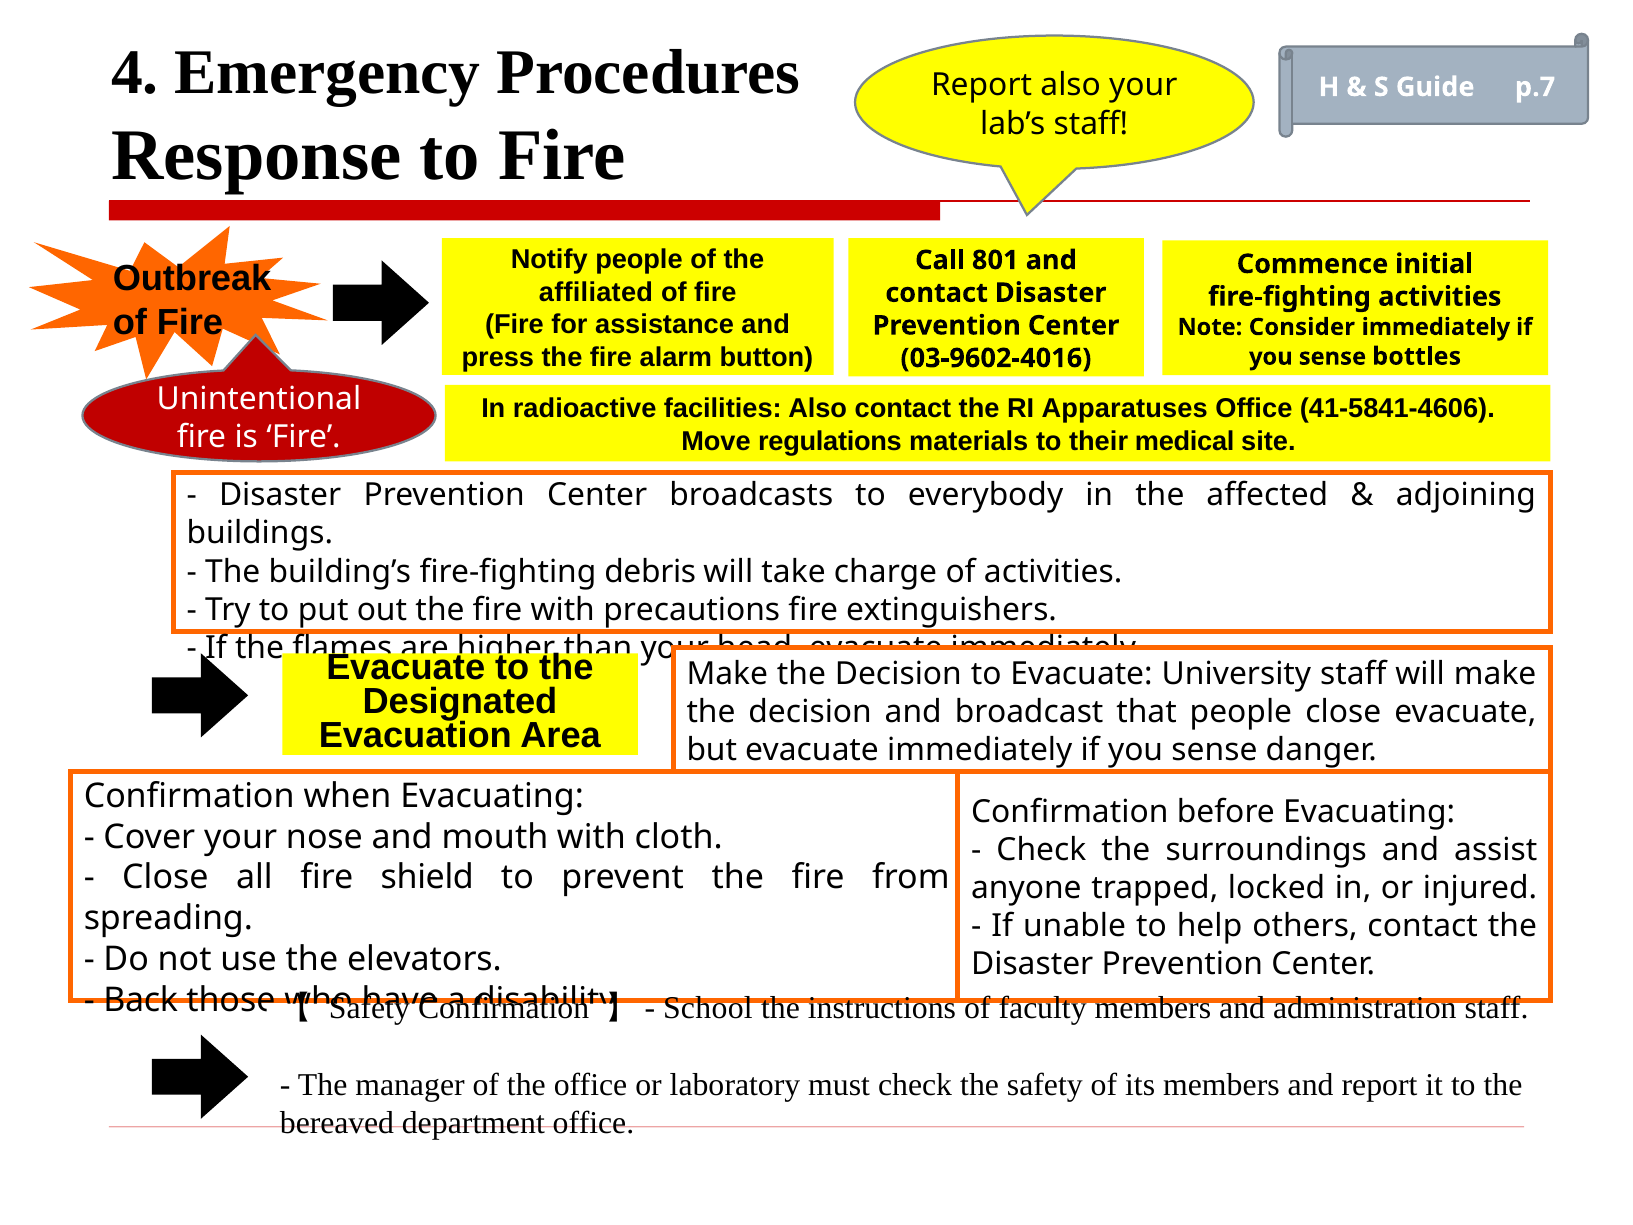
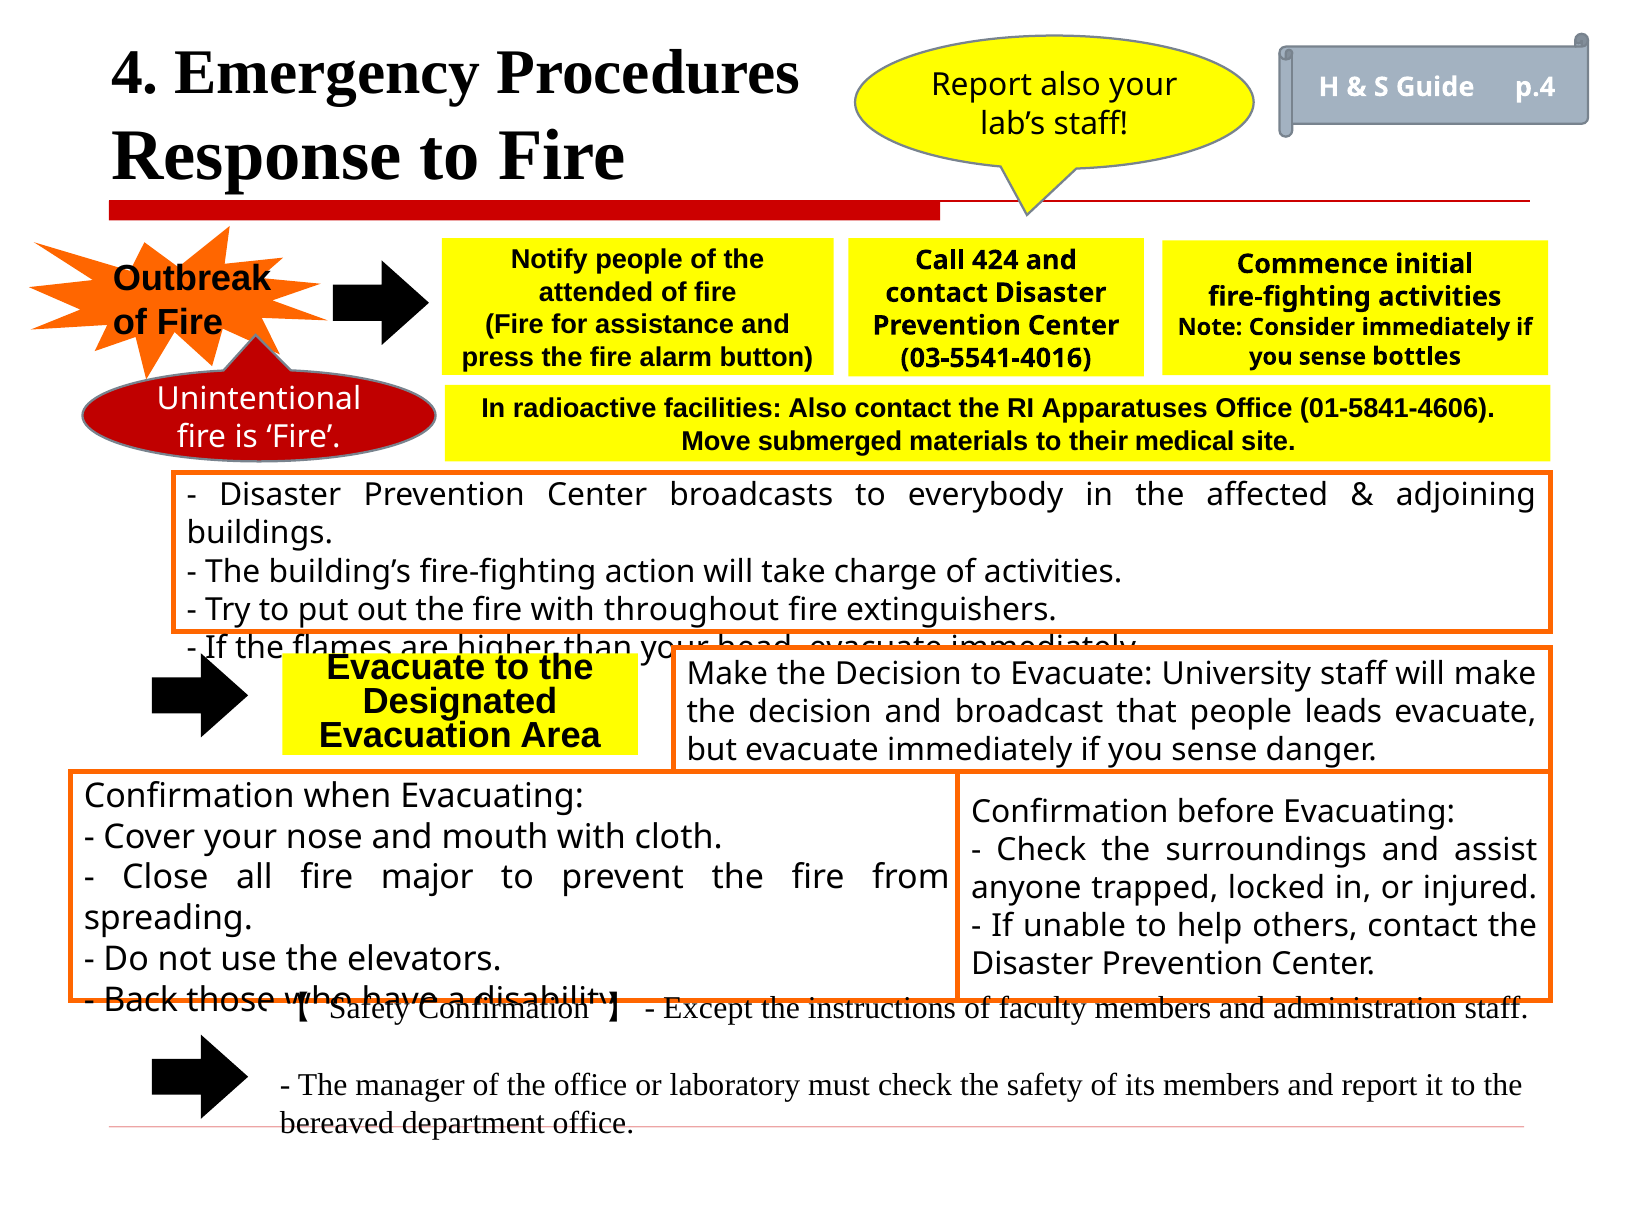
p.7: p.7 -> p.4 (1535, 87)
801: 801 -> 424 (995, 260)
affiliated: affiliated -> attended (596, 292)
03-9602-4016: 03-9602-4016 -> 03-5541-4016 (996, 358)
41-5841-4606: 41-5841-4606 -> 01-5841-4606 (1397, 409)
regulations: regulations -> submerged (830, 441)
debris: debris -> action (650, 571)
precautions: precautions -> throughout (692, 610)
people close: close -> leads (1343, 712)
shield: shield -> major (427, 877)
School: School -> Except (708, 1008)
